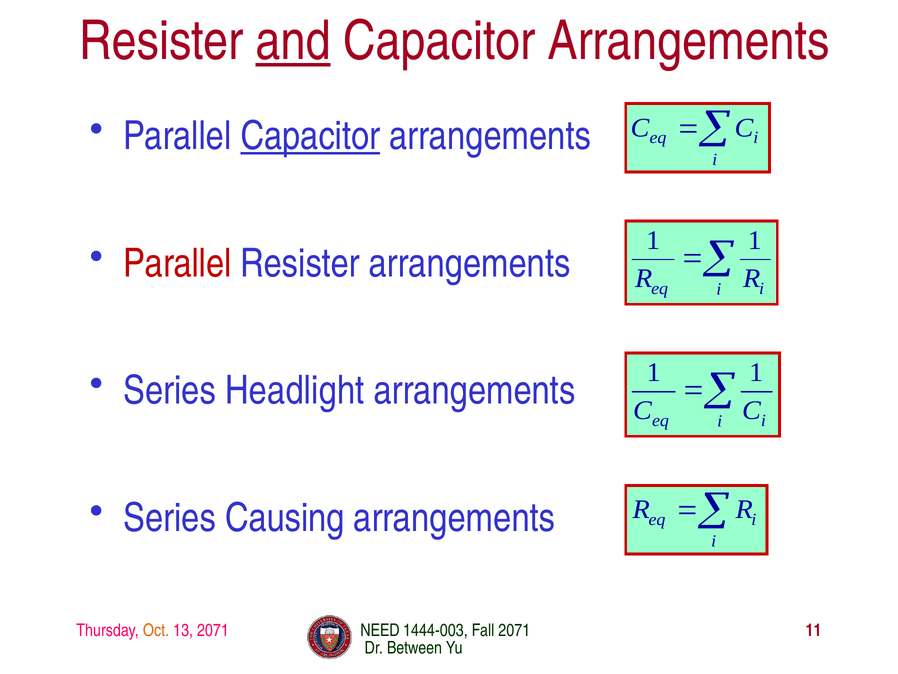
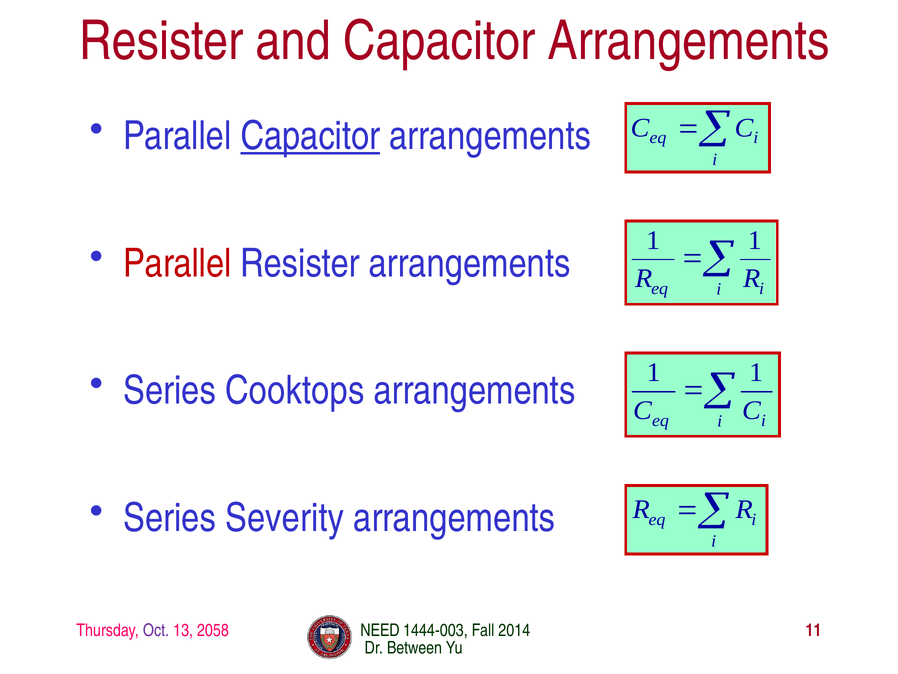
and underline: present -> none (293, 41)
Headlight: Headlight -> Cooktops (295, 390)
Causing: Causing -> Severity (285, 518)
Oct colour: orange -> purple (156, 630)
13 2071: 2071 -> 2058 (213, 630)
Fall 2071: 2071 -> 2014 (514, 630)
